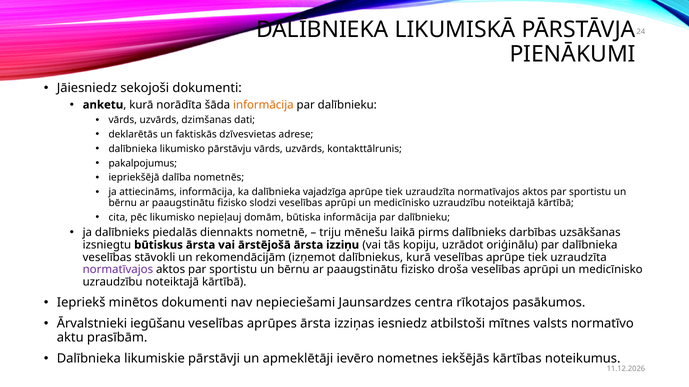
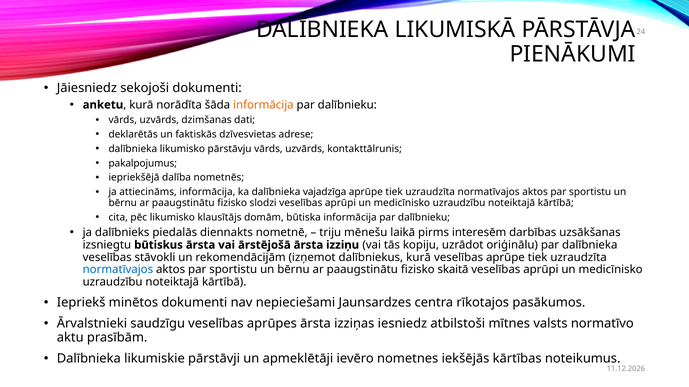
nepieļauj: nepieļauj -> klausītājs (220, 218)
pirms dalībnieks: dalībnieks -> interesēm (479, 233)
normatīvajos colour: purple -> blue (118, 270)
droša: droša -> skaitā (453, 270)
iegūšanu: iegūšanu -> saudzīgu (158, 324)
